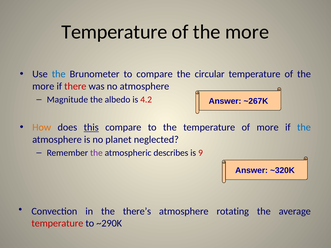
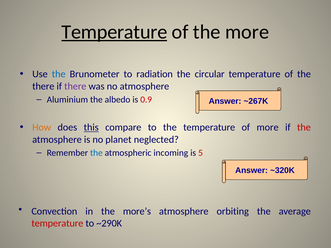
Temperature underline: none -> present (114, 32)
to compare: compare -> radiation (155, 74)
more: more -> there (43, 86)
there colour: red -> purple (75, 86)
Magnitude: Magnitude -> Aluminium (67, 100)
4.2: 4.2 -> 0.9 (146, 100)
the colour: blue -> red (304, 127)
the colour: purple -> blue (96, 153)
describes: describes -> incoming (171, 153)
9: 9 -> 5 (201, 153)
there’s: there’s -> more’s (137, 211)
rotating: rotating -> orbiting (233, 211)
